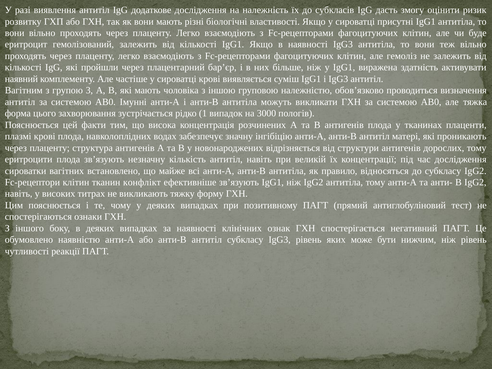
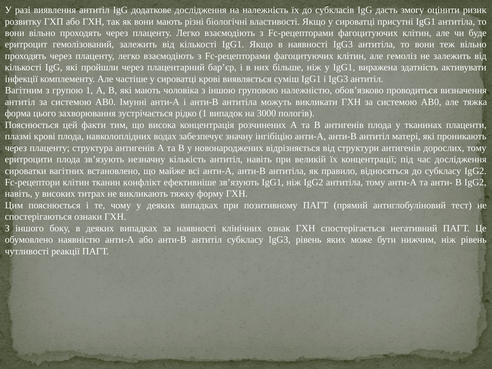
наявний: наявний -> інфекції (21, 79)
групою 3: 3 -> 1 (89, 90)
